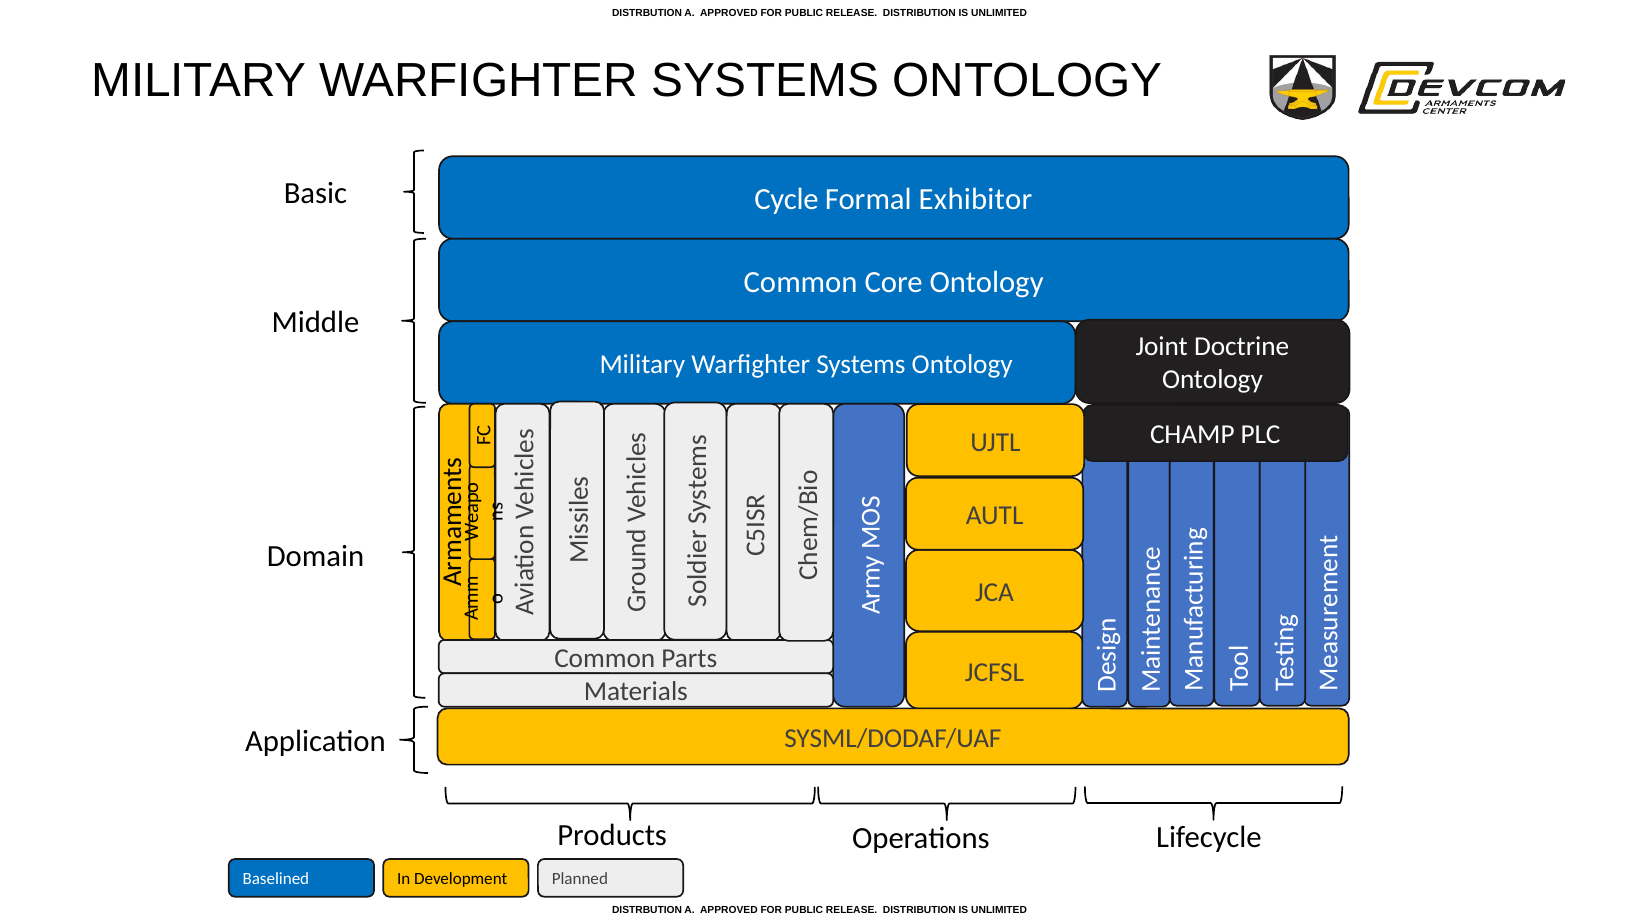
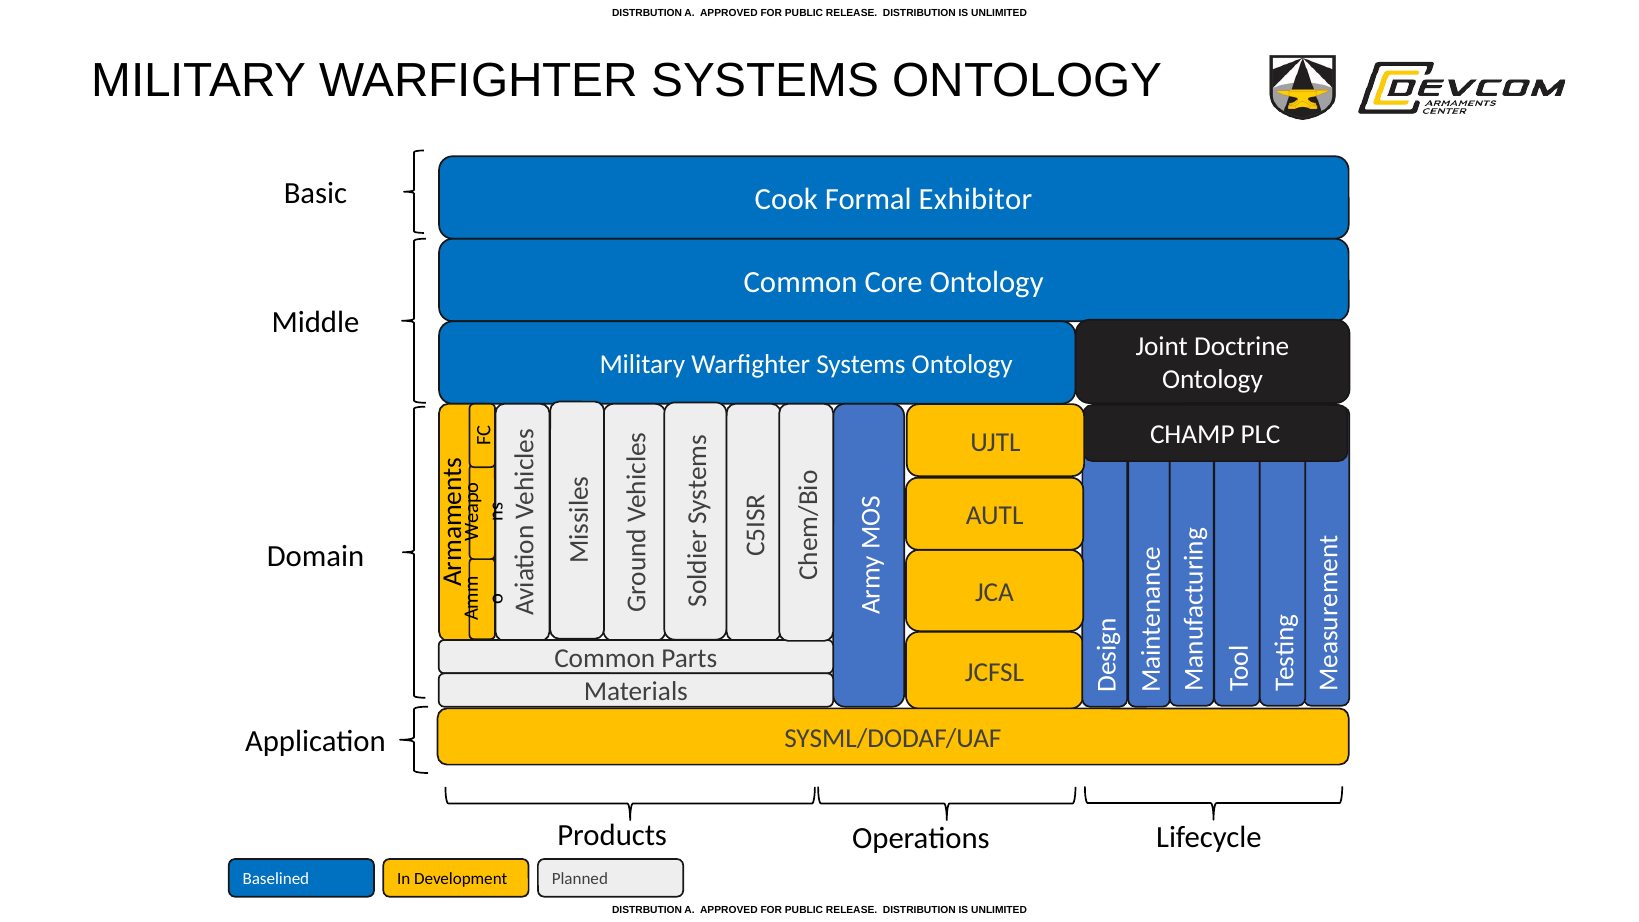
Cycle: Cycle -> Cook (786, 200)
